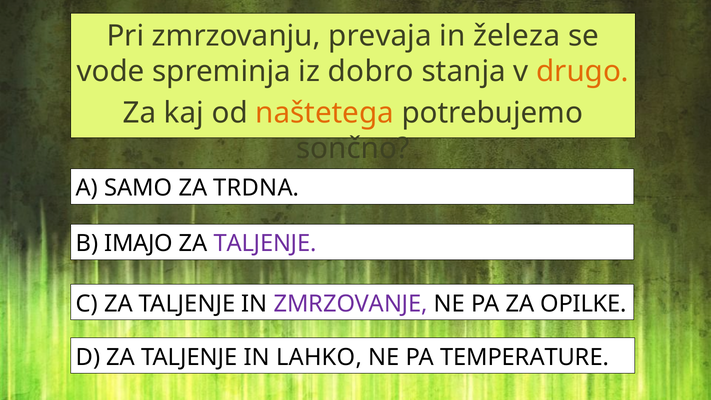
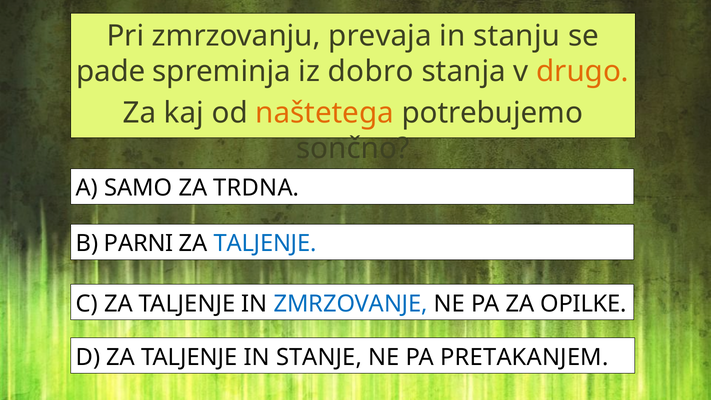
železa: železa -> stanju (517, 36)
vode: vode -> pade (111, 71)
IMAJO: IMAJO -> PARNI (139, 244)
TALJENJE colour: purple -> blue (265, 244)
ZMRZOVANJE colour: purple -> blue (351, 304)
LAHKO: LAHKO -> STANJE (319, 357)
TEMPERATURE: TEMPERATURE -> PRETAKANJEM (524, 357)
